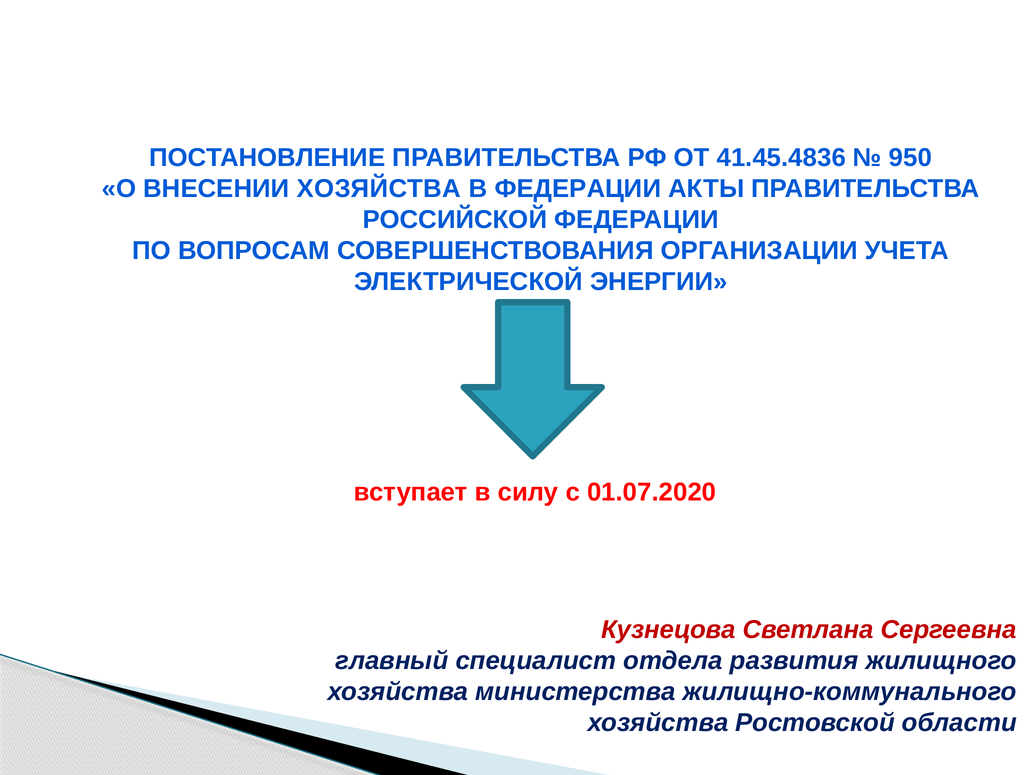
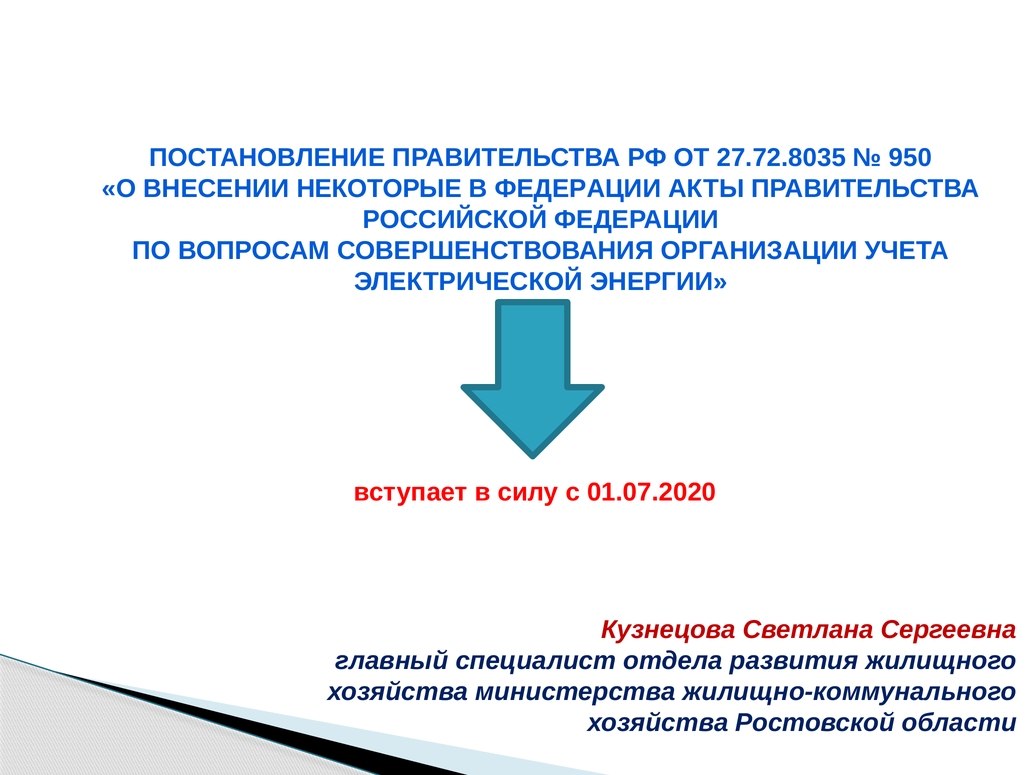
41.45.4836: 41.45.4836 -> 27.72.8035 (781, 158)
ВНЕСЕНИИ ХОЗЯЙСТВА: ХОЗЯЙСТВА -> НЕКОТОРЫЕ (379, 189)
